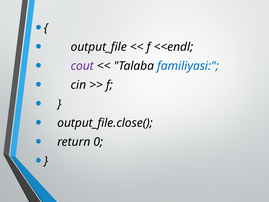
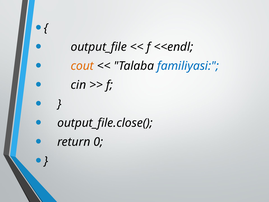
cout colour: purple -> orange (82, 66)
